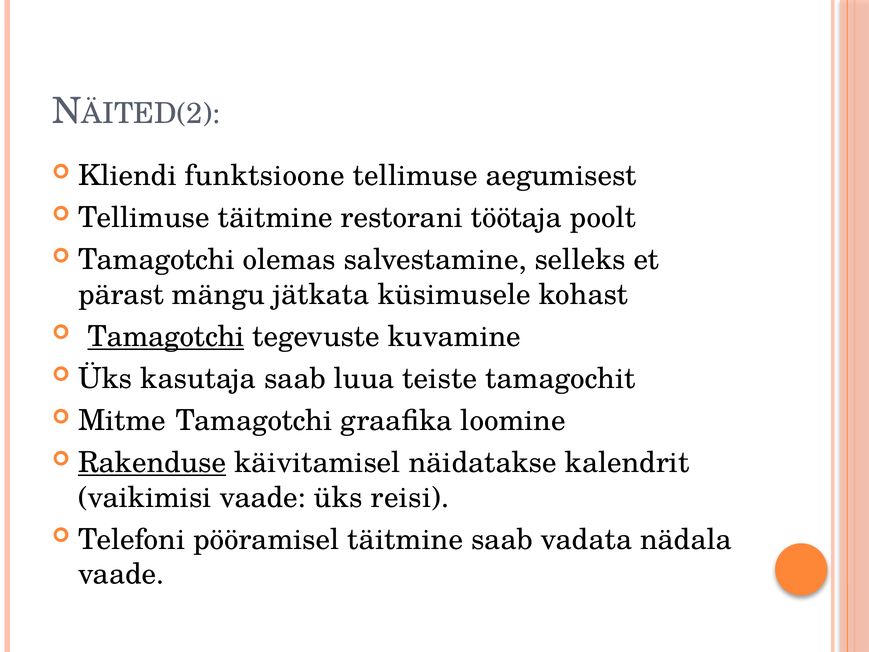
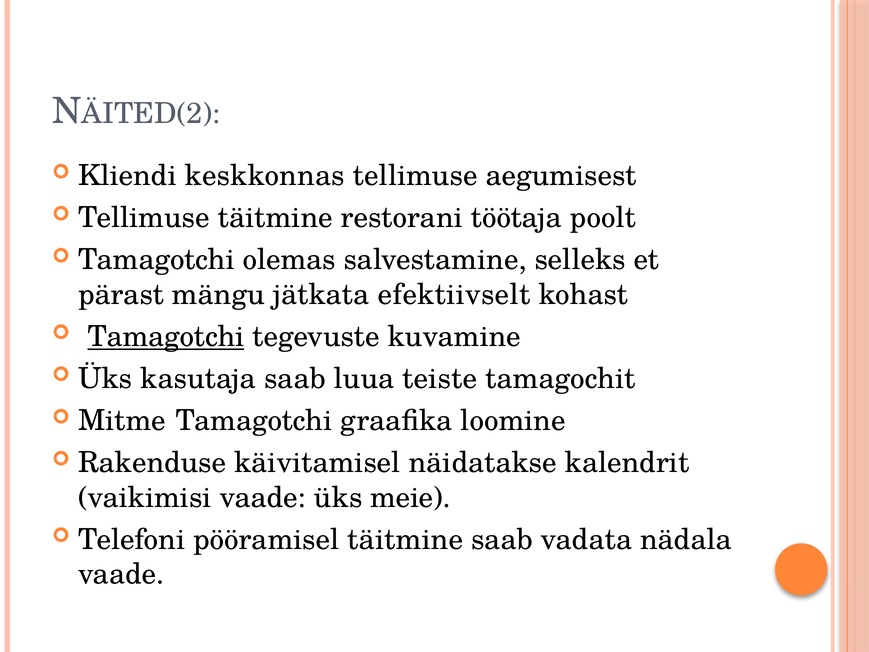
funktsioone: funktsioone -> keskkonnas (265, 176)
küsimusele: küsimusele -> efektiivselt (454, 295)
Rakenduse underline: present -> none (152, 463)
reisi: reisi -> meie (411, 497)
